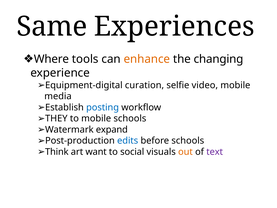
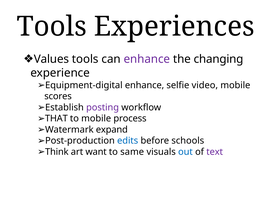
Same: Same -> Tools (52, 26)
Where: Where -> Values (51, 59)
enhance colour: orange -> purple (147, 59)
Equipment-digital curation: curation -> enhance (145, 85)
media: media -> scores (58, 96)
posting colour: blue -> purple (103, 107)
THEY: THEY -> THAT (56, 118)
mobile schools: schools -> process (130, 118)
social: social -> same (132, 152)
out colour: orange -> blue (185, 152)
